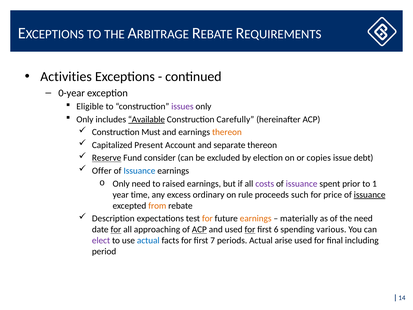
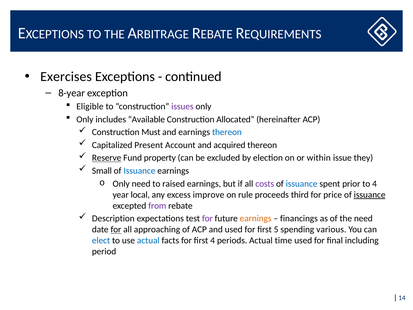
Activities: Activities -> Exercises (66, 77)
0-year: 0-year -> 8-year (72, 93)
Available underline: present -> none (147, 119)
Carefully: Carefully -> Allocated (235, 119)
thereon colour: orange -> blue (227, 132)
separate: separate -> acquired (230, 145)
consider: consider -> property (160, 158)
copies: copies -> within (319, 158)
debt: debt -> they (363, 158)
Offer: Offer -> Small (102, 171)
issuance colour: purple -> blue (302, 183)
to 1: 1 -> 4 (375, 183)
time: time -> local (140, 194)
ordinary: ordinary -> improve (209, 194)
such: such -> third (300, 194)
from colour: orange -> purple (157, 206)
for colour: orange -> purple (207, 218)
materially: materially -> financings (299, 218)
ACP underline: present -> none (199, 229)
for underline: present -> none (250, 229)
6: 6 -> 5 (276, 229)
elect colour: purple -> blue (101, 240)
first 7: 7 -> 4 (213, 240)
arise: arise -> time (283, 240)
